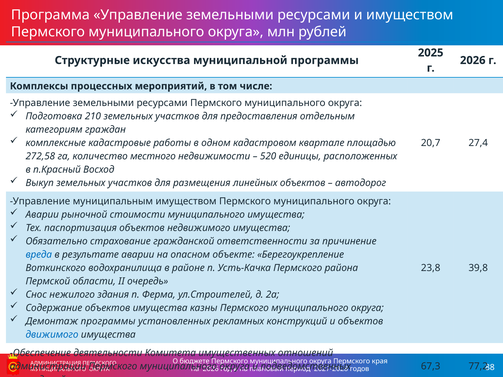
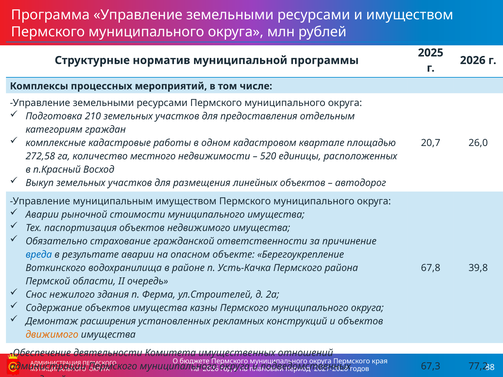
искусства: искусства -> норматив (161, 60)
27,4: 27,4 -> 26,0 (478, 143)
23,8: 23,8 -> 67,8 (431, 268)
Демонтаж программы: программы -> расширения (108, 321)
движимого colour: blue -> orange (52, 335)
